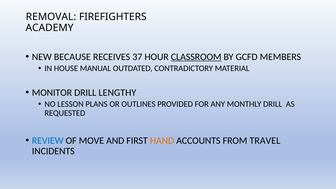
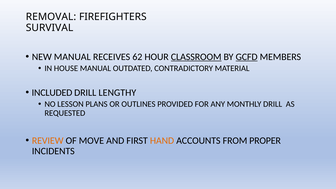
ACADEMY: ACADEMY -> SURVIVAL (50, 28)
NEW BECAUSE: BECAUSE -> MANUAL (72, 57)
37: 37 -> 62 (137, 57)
GCFD underline: none -> present (247, 57)
MONITOR: MONITOR -> INCLUDED (52, 93)
REVIEW colour: blue -> orange (48, 141)
TRAVEL: TRAVEL -> PROPER (265, 141)
